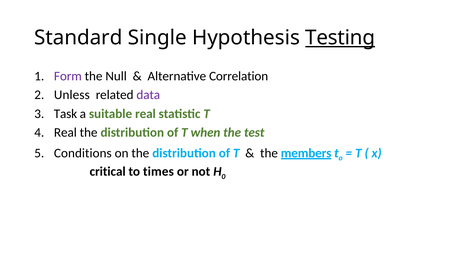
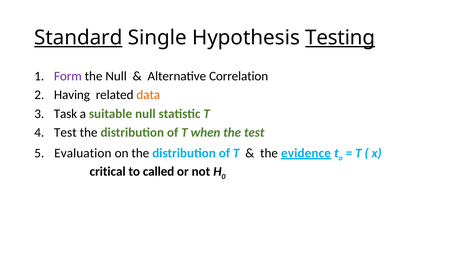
Standard underline: none -> present (78, 38)
Unless: Unless -> Having (72, 95)
data colour: purple -> orange (148, 95)
suitable real: real -> null (145, 114)
Real: Real -> Test (65, 133)
Conditions: Conditions -> Evaluation (83, 153)
members: members -> evidence (306, 153)
times: times -> called (159, 172)
